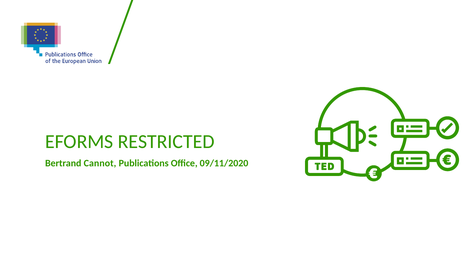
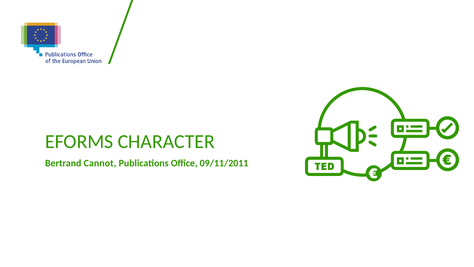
RESTRICTED: RESTRICTED -> CHARACTER (166, 142)
09/11/2020: 09/11/2020 -> 09/11/2011 (224, 163)
